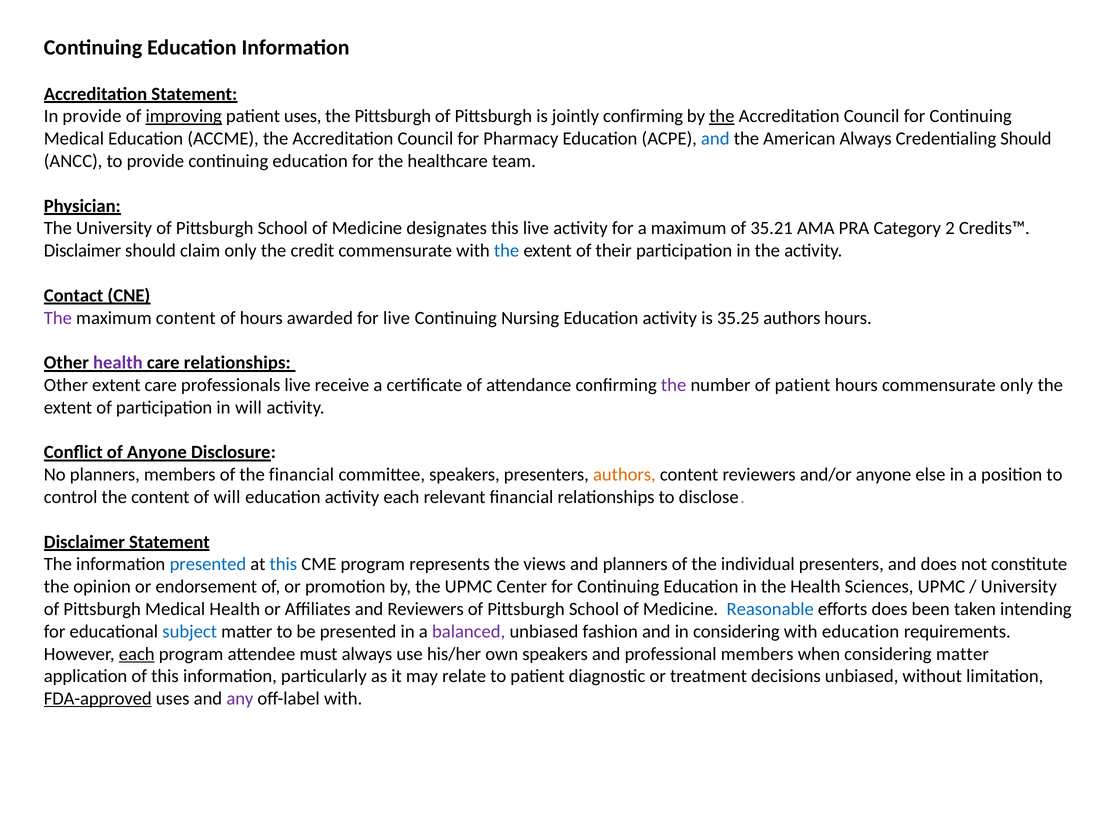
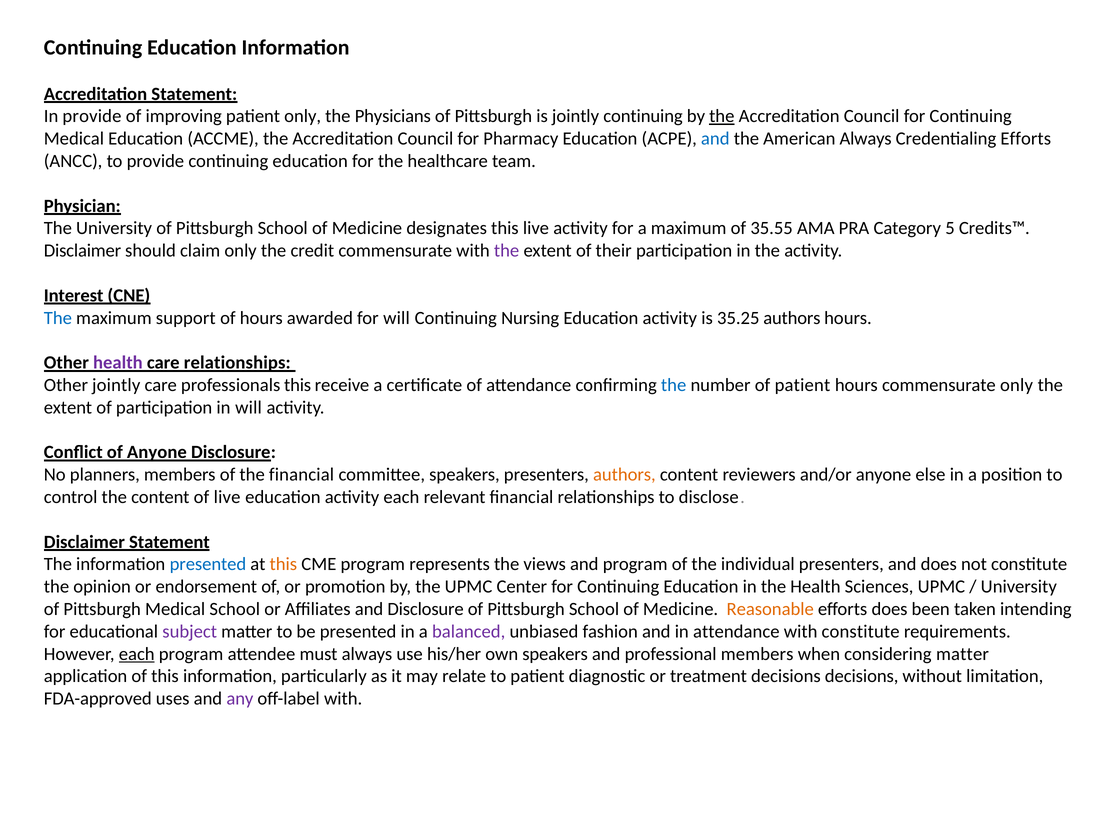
improving underline: present -> none (184, 116)
patient uses: uses -> only (303, 116)
the Pittsburgh: Pittsburgh -> Physicians (393, 116)
jointly confirming: confirming -> continuing (643, 116)
Credentialing Should: Should -> Efforts (1026, 139)
35.21: 35.21 -> 35.55 (772, 228)
2: 2 -> 5 (950, 228)
the colour: blue -> purple (507, 251)
Contact: Contact -> Interest (74, 295)
The colour: purple -> blue (58, 318)
maximum content: content -> support (186, 318)
for live: live -> will (397, 318)
Other extent: extent -> jointly (116, 385)
professionals live: live -> this (298, 385)
the colour: purple -> blue (674, 385)
of will: will -> live (227, 497)
this colour: blue -> orange (283, 564)
and planners: planners -> program (635, 564)
Medical Health: Health -> School (235, 609)
and Reviewers: Reviewers -> Disclosure (426, 609)
Reasonable colour: blue -> orange (770, 609)
subject colour: blue -> purple (190, 631)
in considering: considering -> attendance (736, 631)
with education: education -> constitute (861, 631)
decisions unbiased: unbiased -> decisions (862, 676)
FDA-approved underline: present -> none (98, 699)
